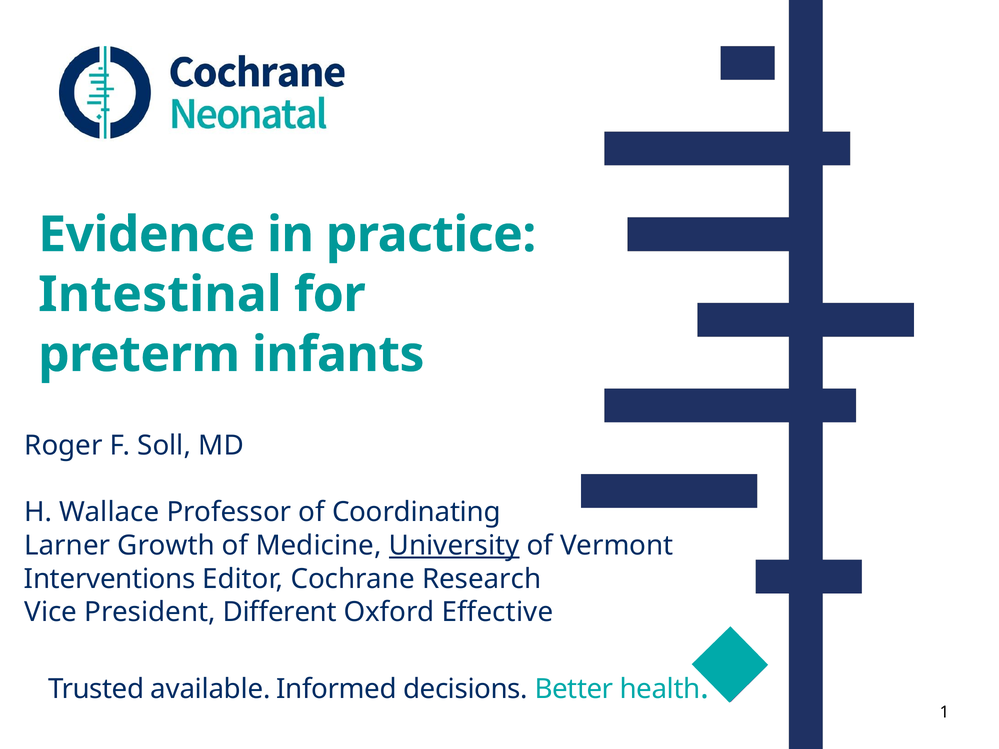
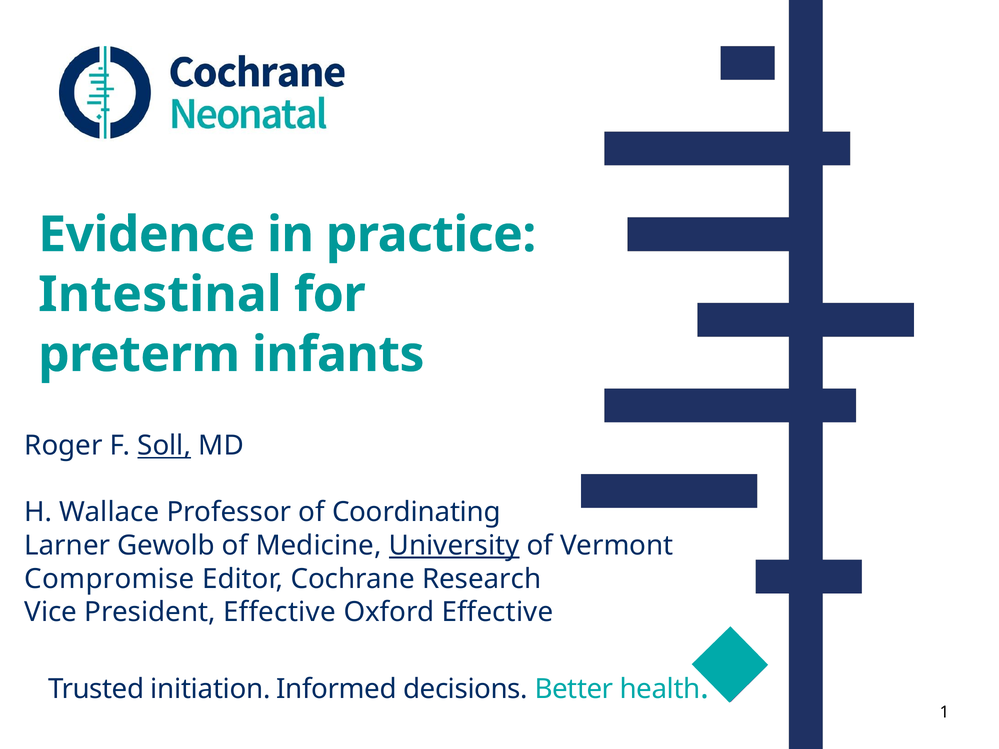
Soll underline: none -> present (164, 446)
Growth: Growth -> Gewolb (166, 546)
Interventions: Interventions -> Compromise (110, 579)
President Different: Different -> Effective (279, 612)
available: available -> initiation (210, 689)
